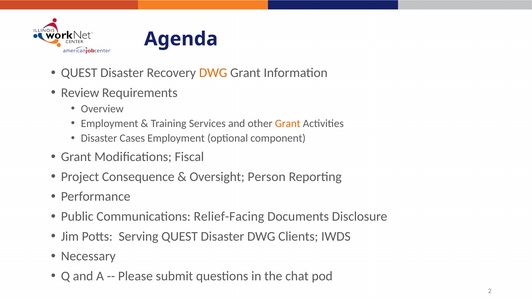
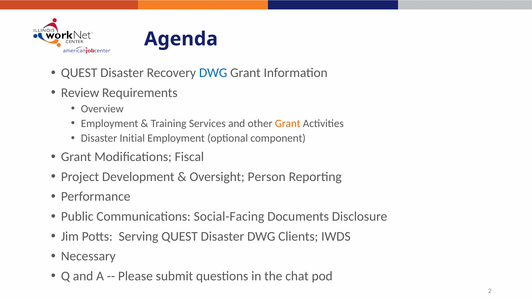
DWG colour: orange -> blue (213, 73)
Cases: Cases -> Initial (132, 138)
Consequence: Consequence -> Development (138, 177)
Relief-Facing: Relief-Facing -> Social-Facing (229, 217)
